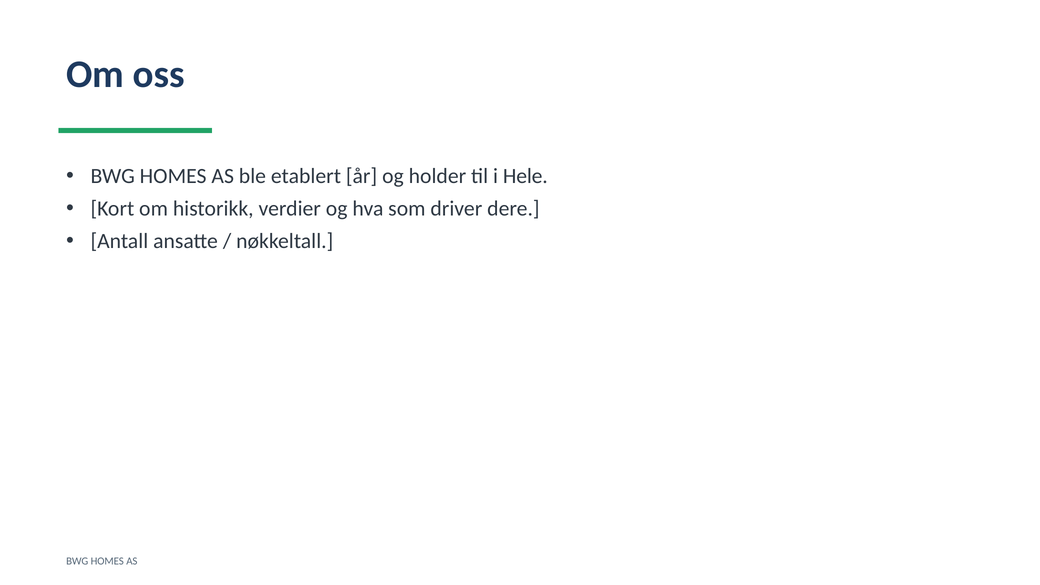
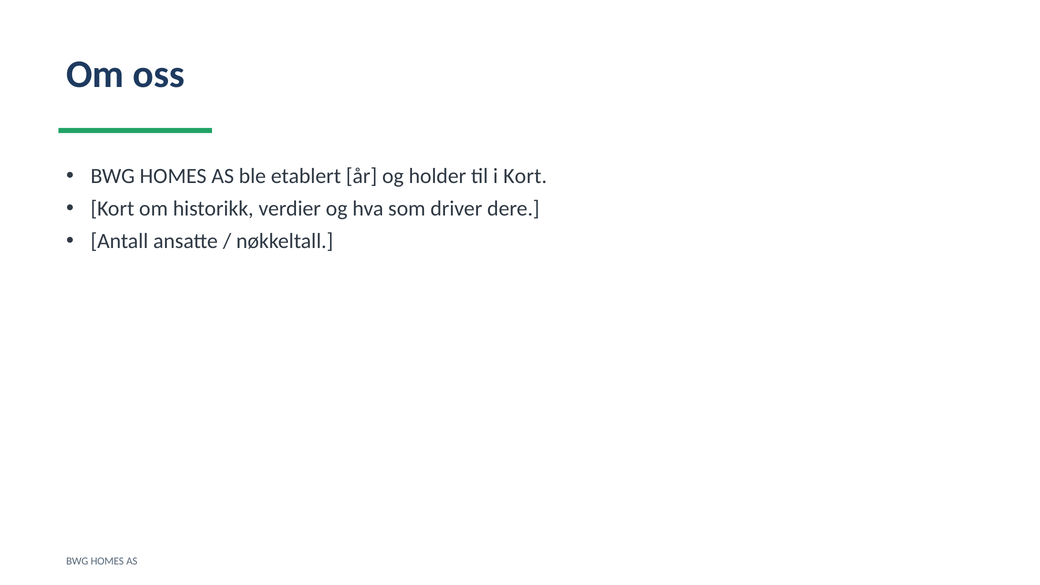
i Hele: Hele -> Kort (525, 176)
